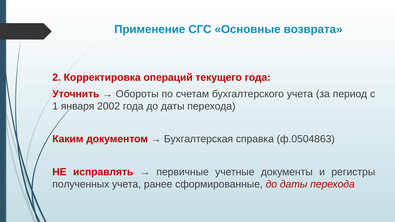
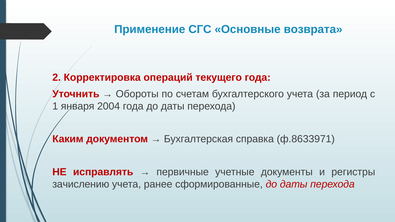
2002: 2002 -> 2004 (109, 106)
ф.0504863: ф.0504863 -> ф.8633971 (306, 139)
полученных: полученных -> зачислению (81, 184)
